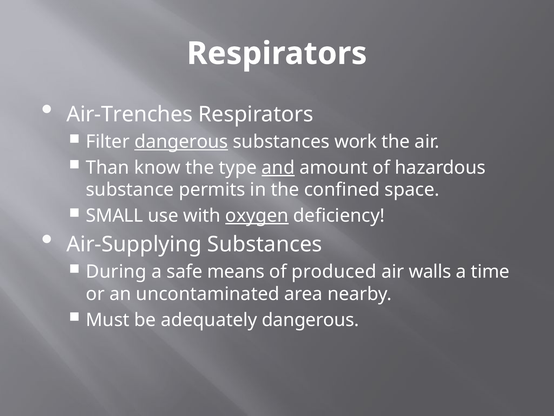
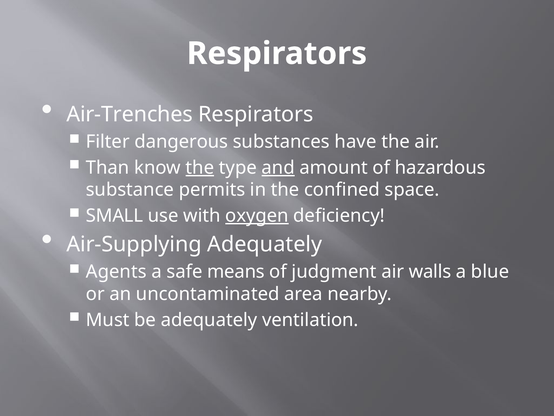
dangerous underline: present -> none (181, 142)
work: work -> have (356, 142)
the underline: none -> present (200, 167)
Air-Supplying Substances: Substances -> Adequately (265, 244)
During: During -> Agents (116, 272)
produced: produced -> judgment (334, 272)
time: time -> blue (490, 272)
adequately dangerous: dangerous -> ventilation (310, 320)
